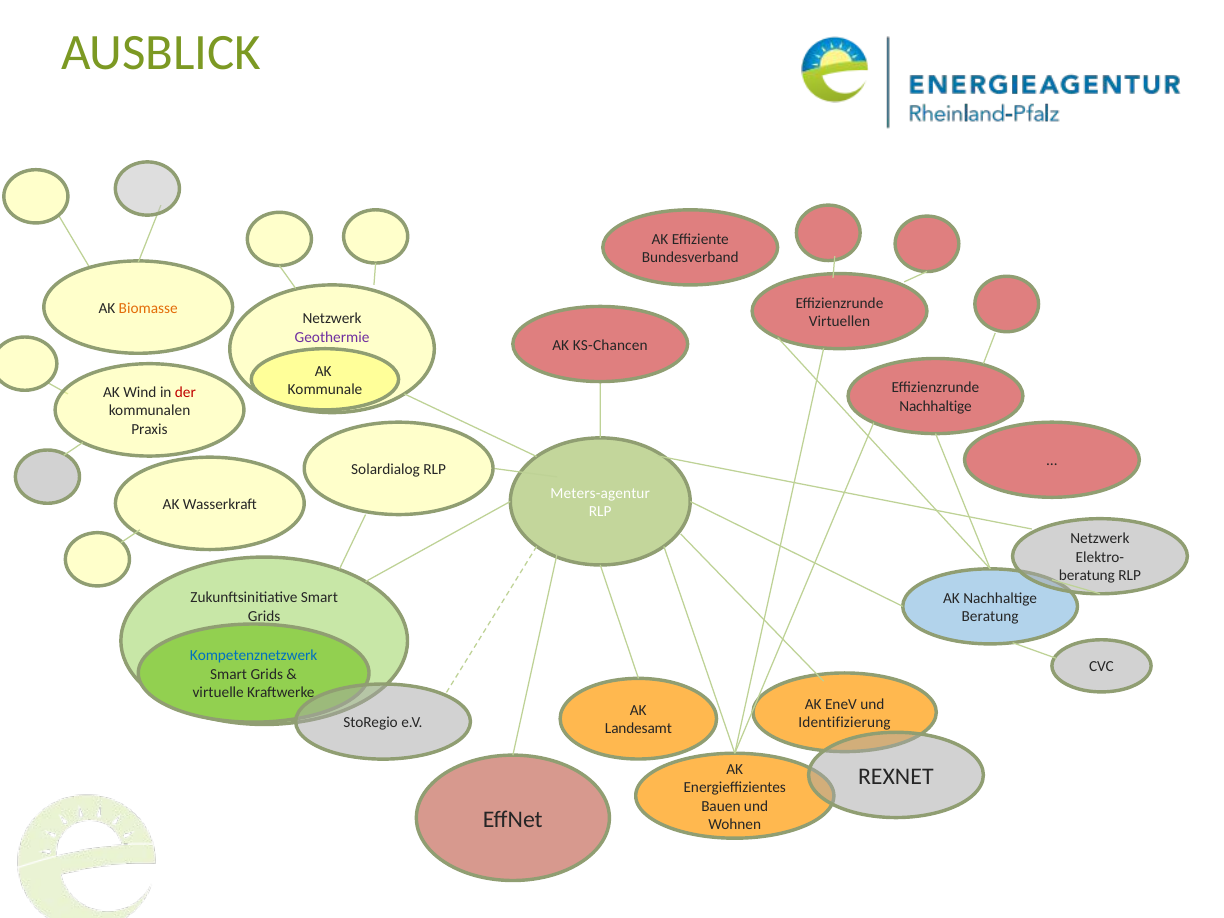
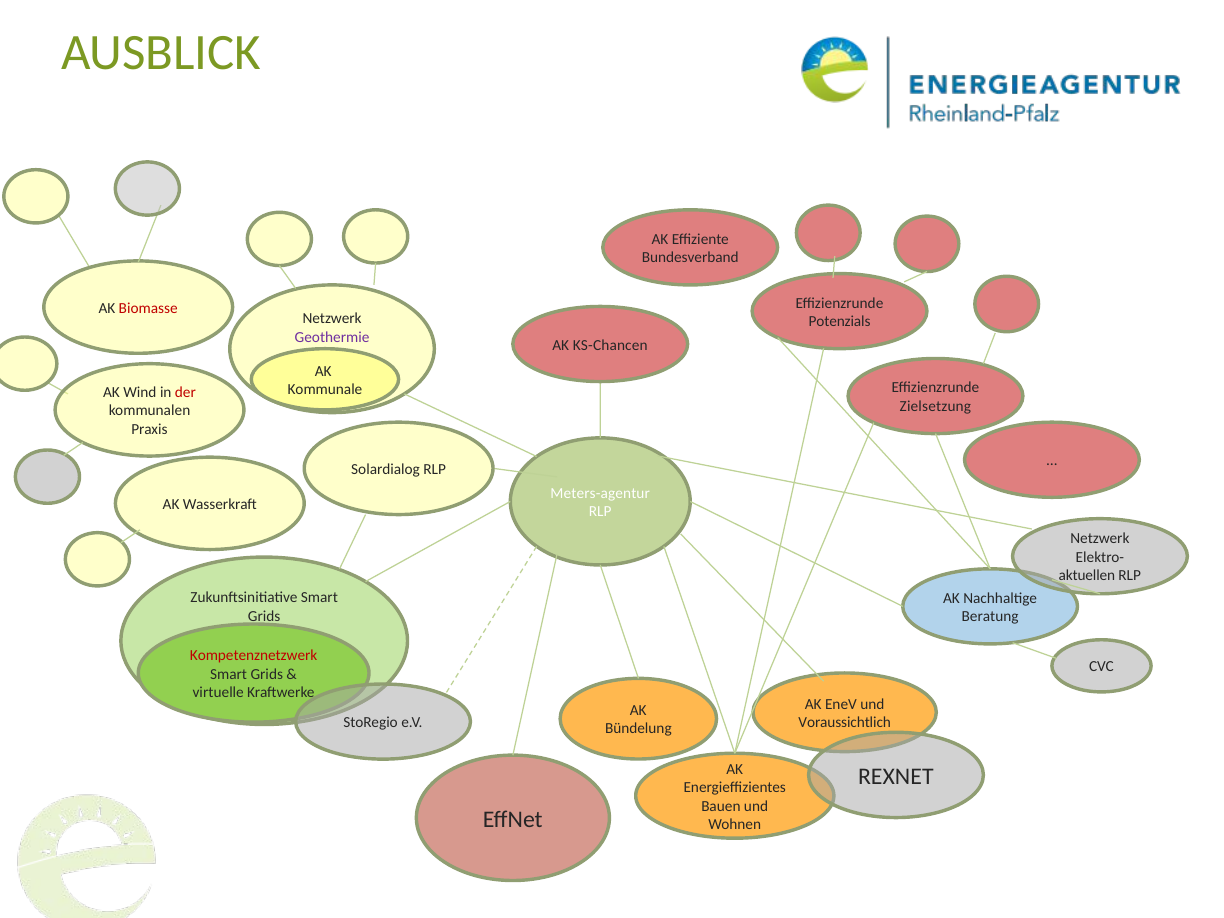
Biomasse colour: orange -> red (148, 308)
Virtuellen: Virtuellen -> Potenzials (840, 321)
Nachhaltige: Nachhaltige -> Zielsetzung (935, 406)
beratung: beratung -> aktuellen (1087, 576)
Kompetenznetzwerk colour: blue -> red (254, 656)
Identifizierung: Identifizierung -> Voraussichtlich (845, 723)
Landesamt: Landesamt -> Bündelung (638, 729)
